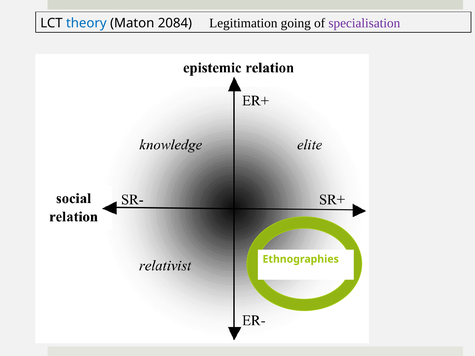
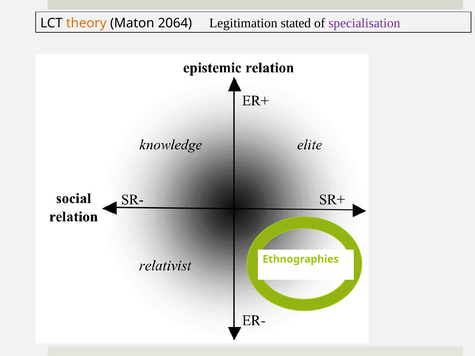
theory colour: blue -> orange (86, 23)
2084: 2084 -> 2064 (175, 23)
going: going -> stated (296, 23)
